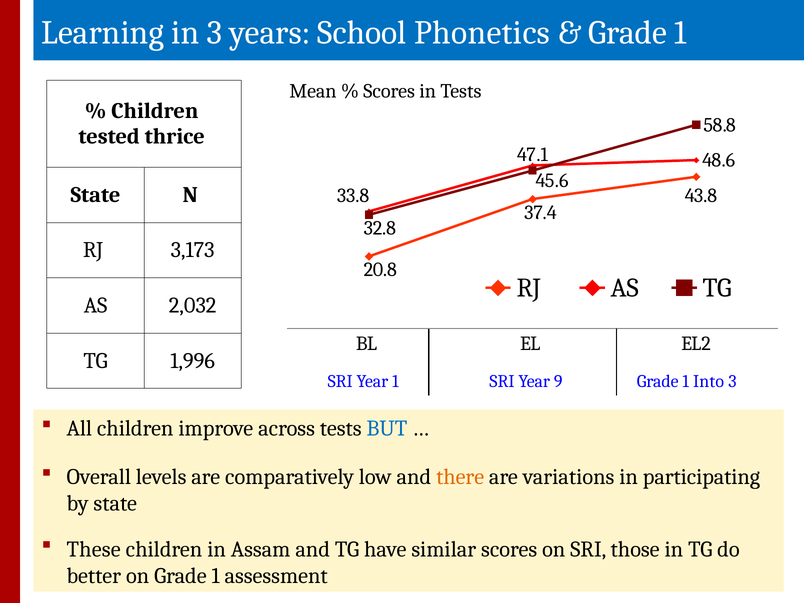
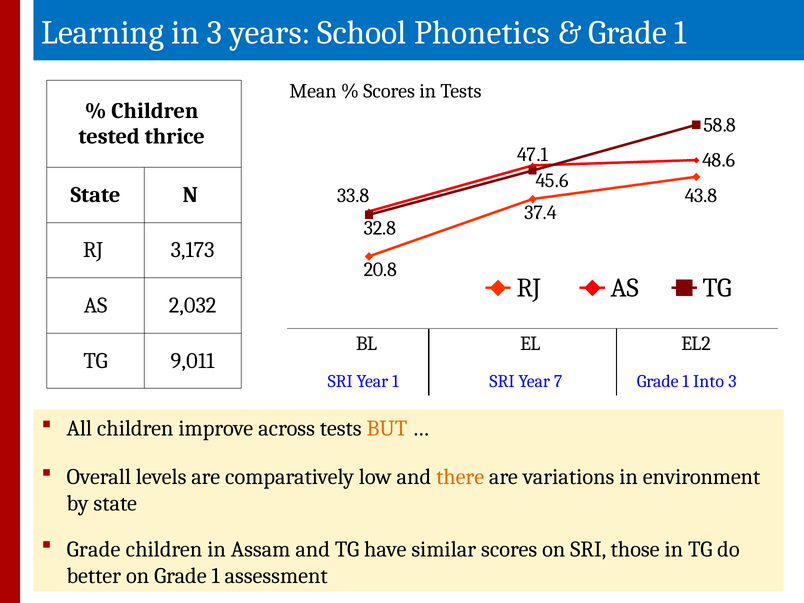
1,996: 1,996 -> 9,011 (192, 361)
9: 9 -> 7 (558, 381)
BUT colour: blue -> orange (387, 428)
participating: participating -> environment (702, 477)
These: These -> Grade (94, 549)
